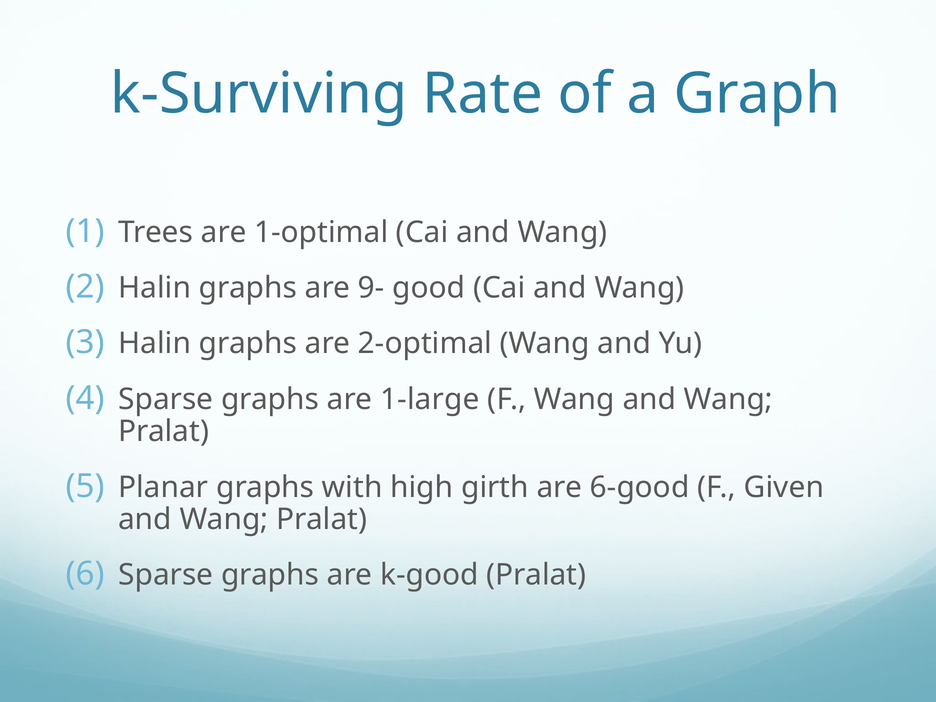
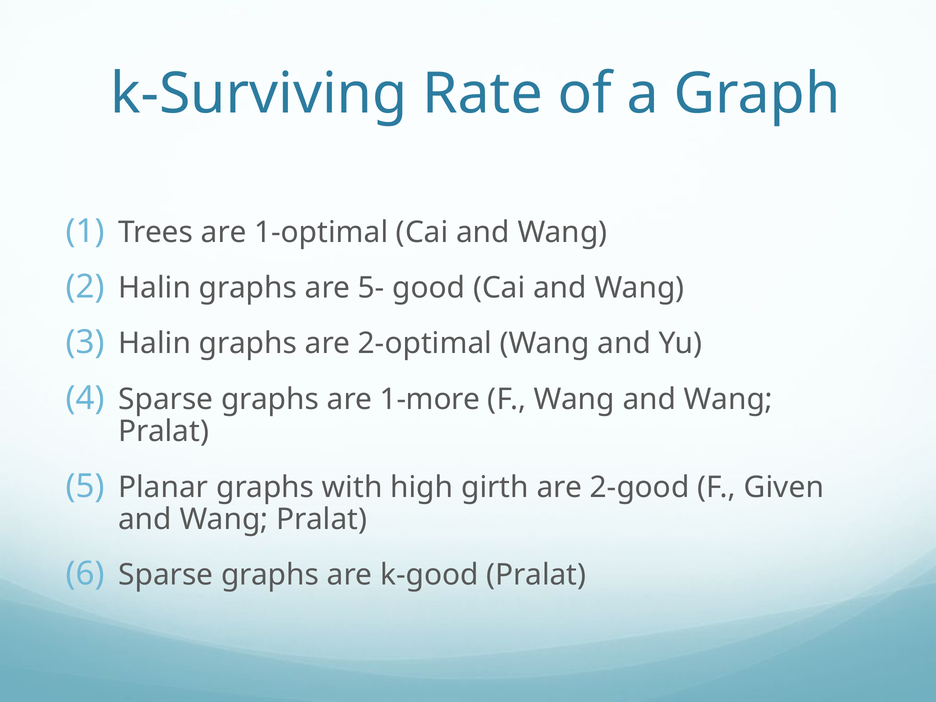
9-: 9- -> 5- (371, 288)
1-large: 1-large -> 1-more (430, 399)
6-good: 6-good -> 2-good (640, 487)
